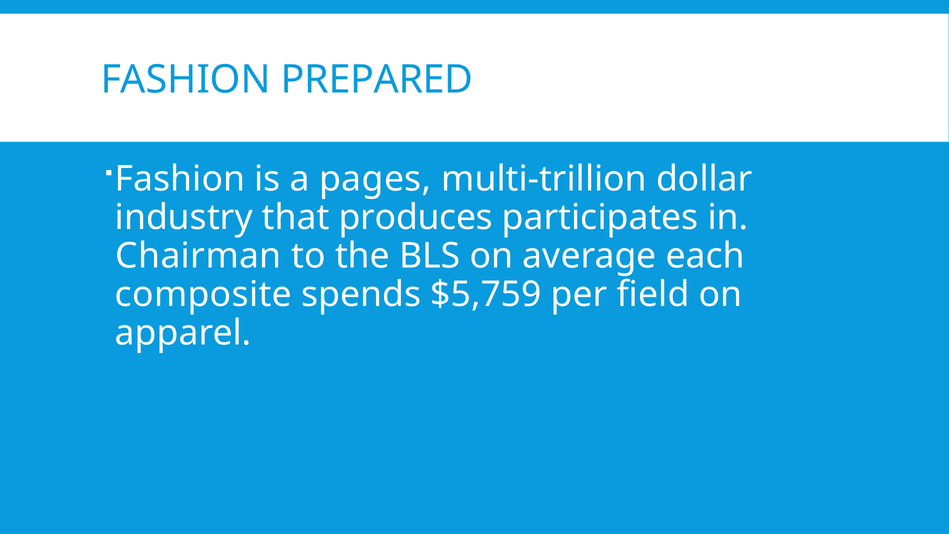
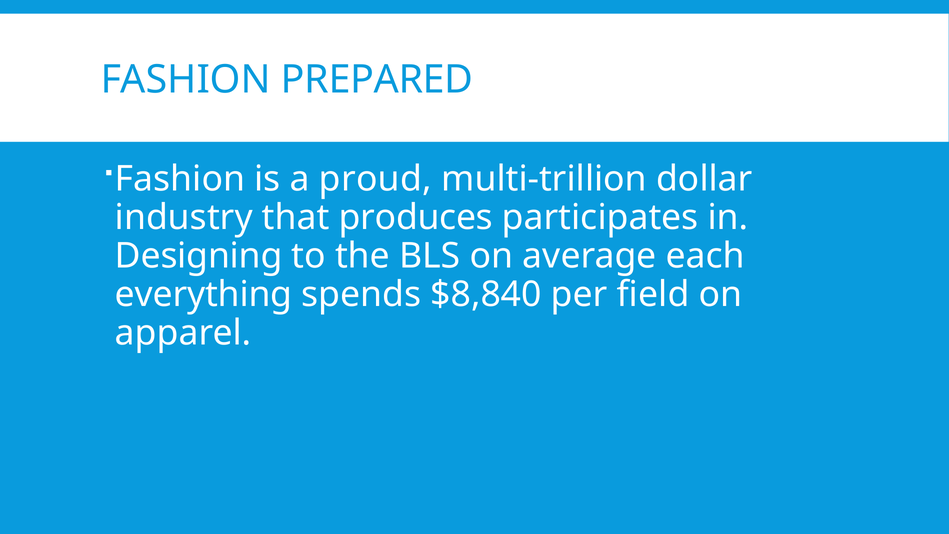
pages: pages -> proud (375, 179)
Chairman: Chairman -> Designing (199, 256)
composite: composite -> everything (204, 294)
$5,759: $5,759 -> $8,840 (486, 294)
